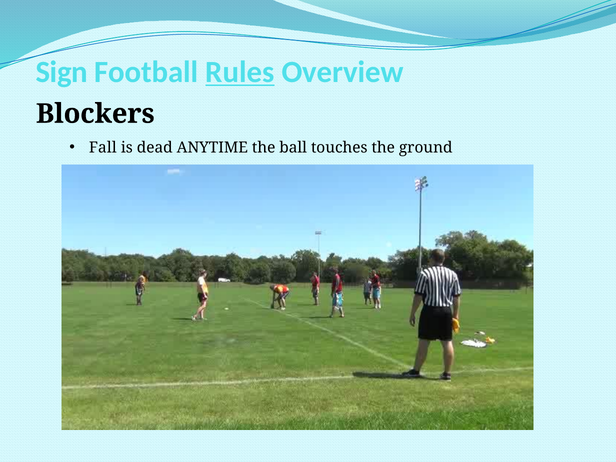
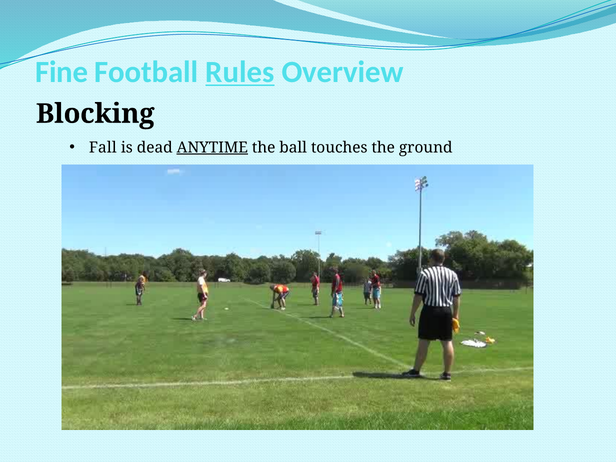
Sign: Sign -> Fine (62, 72)
Blockers: Blockers -> Blocking (95, 114)
ANYTIME underline: none -> present (212, 148)
